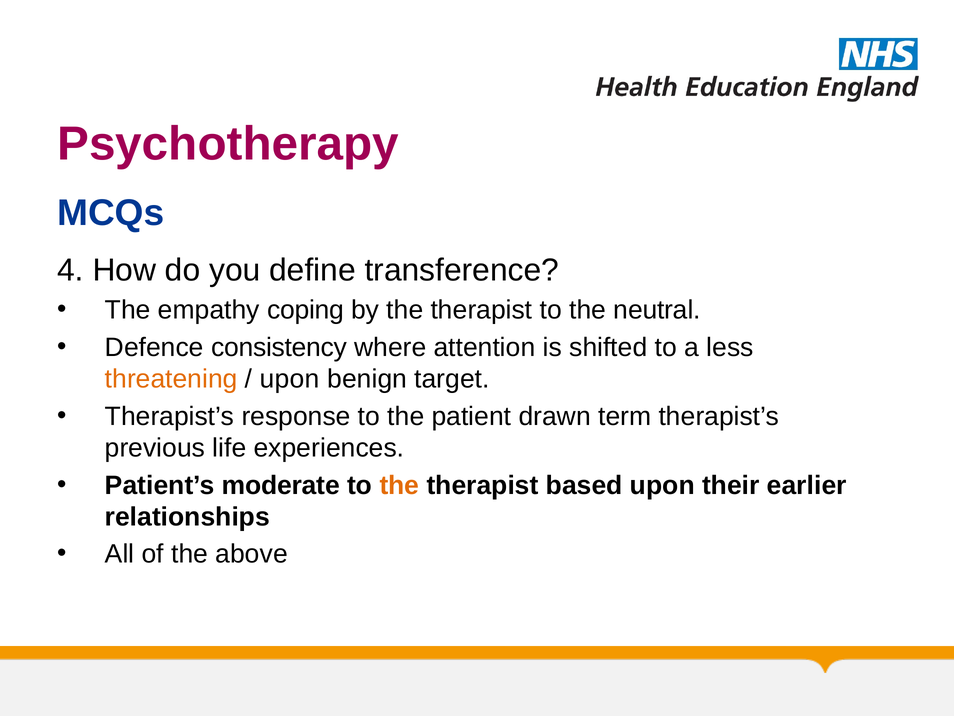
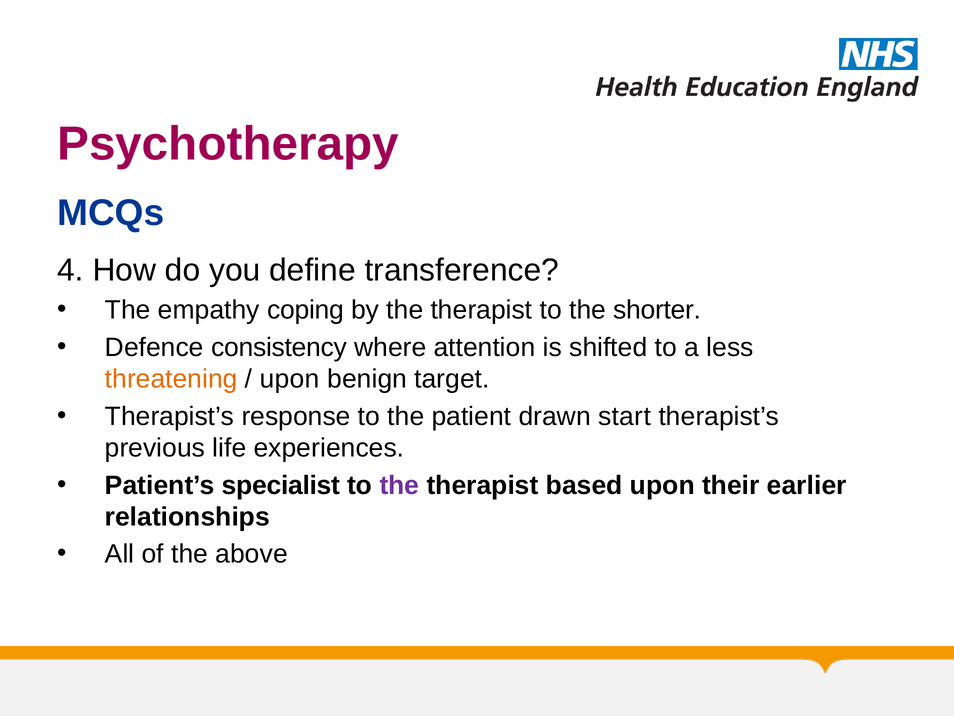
neutral: neutral -> shorter (657, 310)
term: term -> start (625, 416)
moderate: moderate -> specialist (281, 485)
the colour: orange -> purple (399, 485)
